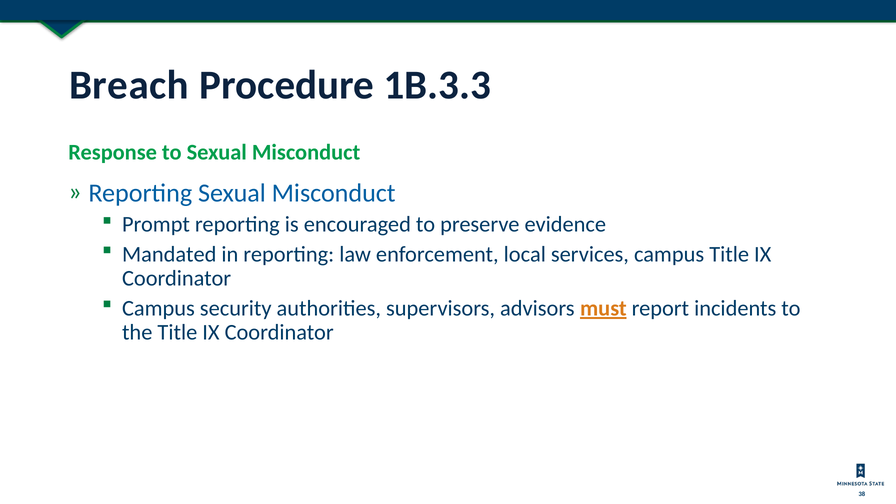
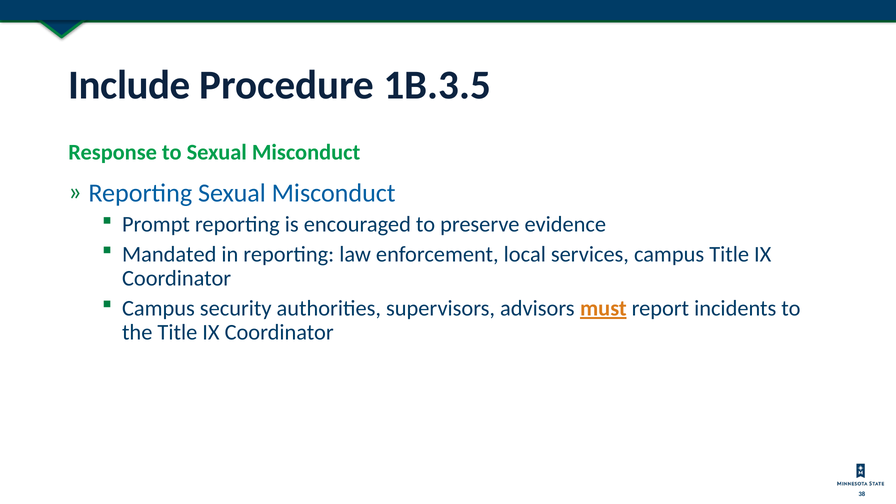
Breach: Breach -> Include (129, 85)
1B.3.3: 1B.3.3 -> 1B.3.5 (437, 85)
